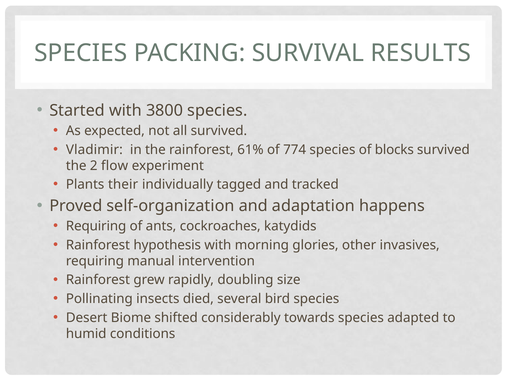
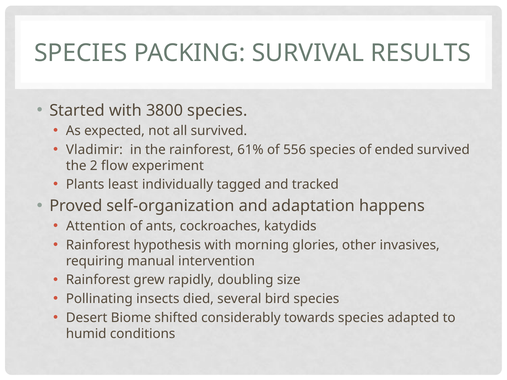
774: 774 -> 556 (295, 150)
blocks: blocks -> ended (394, 150)
their: their -> least (123, 185)
Requiring: Requiring -> Attention (96, 226)
